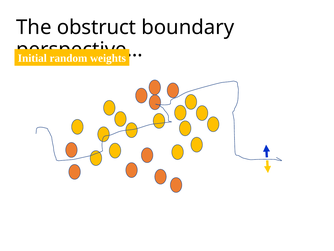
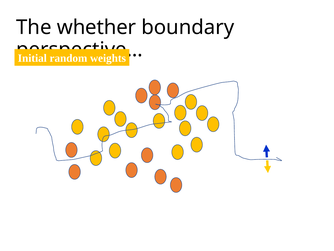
obstruct: obstruct -> whether (96, 27)
